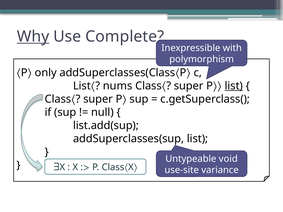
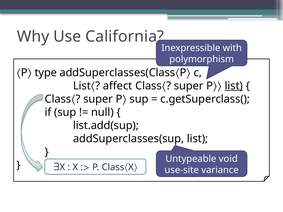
Why underline: present -> none (33, 37)
Complete: Complete -> California (125, 37)
only: only -> type (46, 73)
nums: nums -> affect (118, 86)
